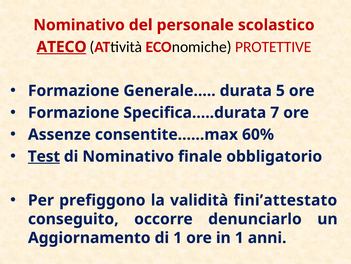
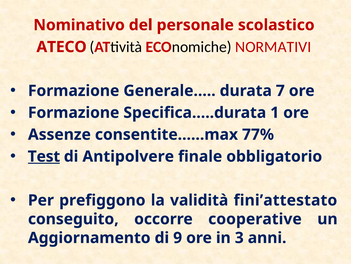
ATECO underline: present -> none (62, 47)
PROTETTIVE: PROTETTIVE -> NORMATIVI (273, 47)
5: 5 -> 7 (280, 91)
7: 7 -> 1 (275, 112)
60%: 60% -> 77% (258, 134)
di Nominativo: Nominativo -> Antipolvere (128, 156)
denunciarlo: denunciarlo -> cooperative (255, 218)
di 1: 1 -> 9 (178, 237)
in 1: 1 -> 3 (239, 237)
